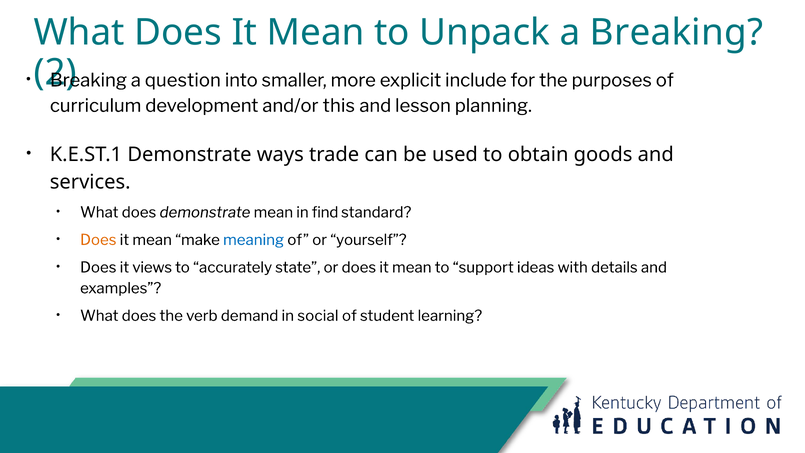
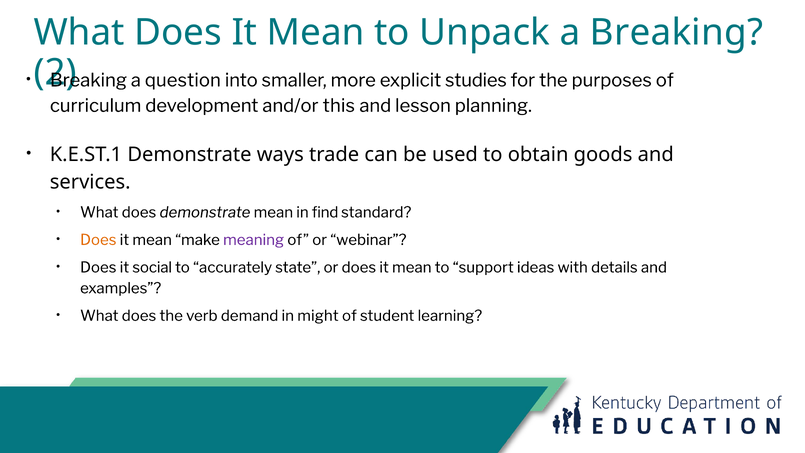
include: include -> studies (476, 80)
meaning colour: blue -> purple (254, 240)
yourself: yourself -> webinar (368, 240)
views: views -> social (152, 267)
social: social -> might (318, 316)
